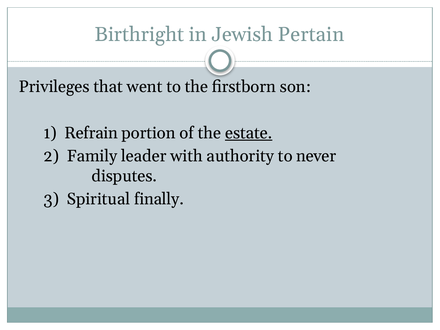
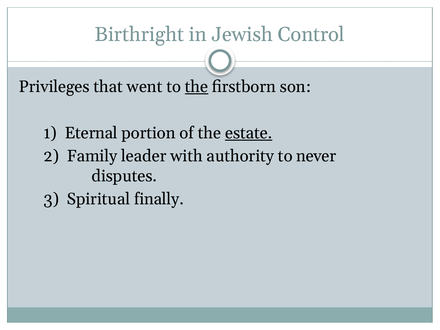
Pertain: Pertain -> Control (311, 35)
the underline: none -> present (197, 87)
Refrain: Refrain -> Eternal (91, 133)
